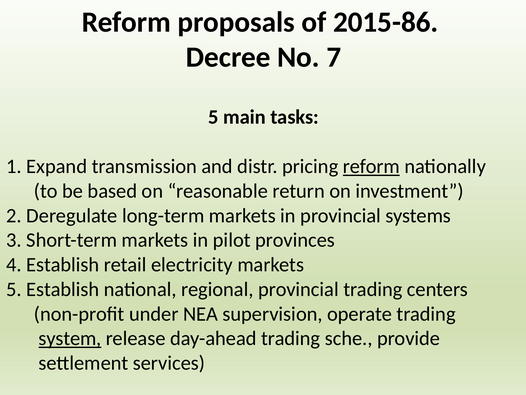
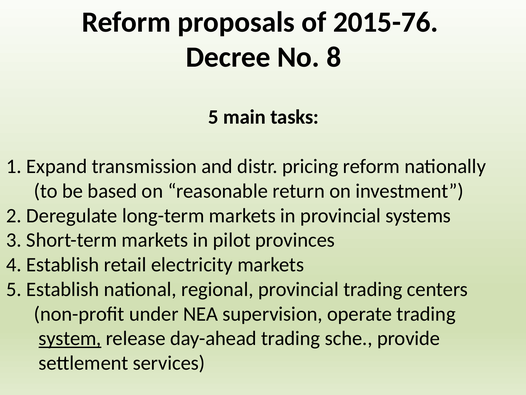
2015-86: 2015-86 -> 2015-76 (386, 22)
7: 7 -> 8 (334, 57)
reform underline: present -> none (371, 166)
